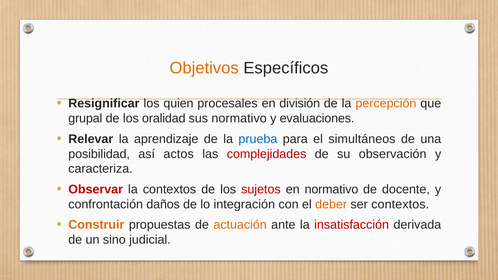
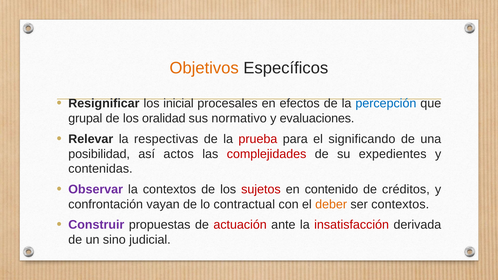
quien: quien -> inicial (178, 104)
división: división -> efectos (300, 104)
percepción colour: orange -> blue (386, 104)
aprendizaje: aprendizaje -> respectivas (166, 139)
prueba colour: blue -> red (258, 139)
simultáneos: simultáneos -> significando (362, 139)
observación: observación -> expedientes (393, 154)
caracteriza: caracteriza -> contenidas (100, 169)
Observar colour: red -> purple (96, 189)
en normativo: normativo -> contenido (331, 189)
docente: docente -> créditos (406, 189)
daños: daños -> vayan (163, 204)
integración: integración -> contractual (244, 204)
Construir colour: orange -> purple (96, 225)
actuación colour: orange -> red (240, 225)
